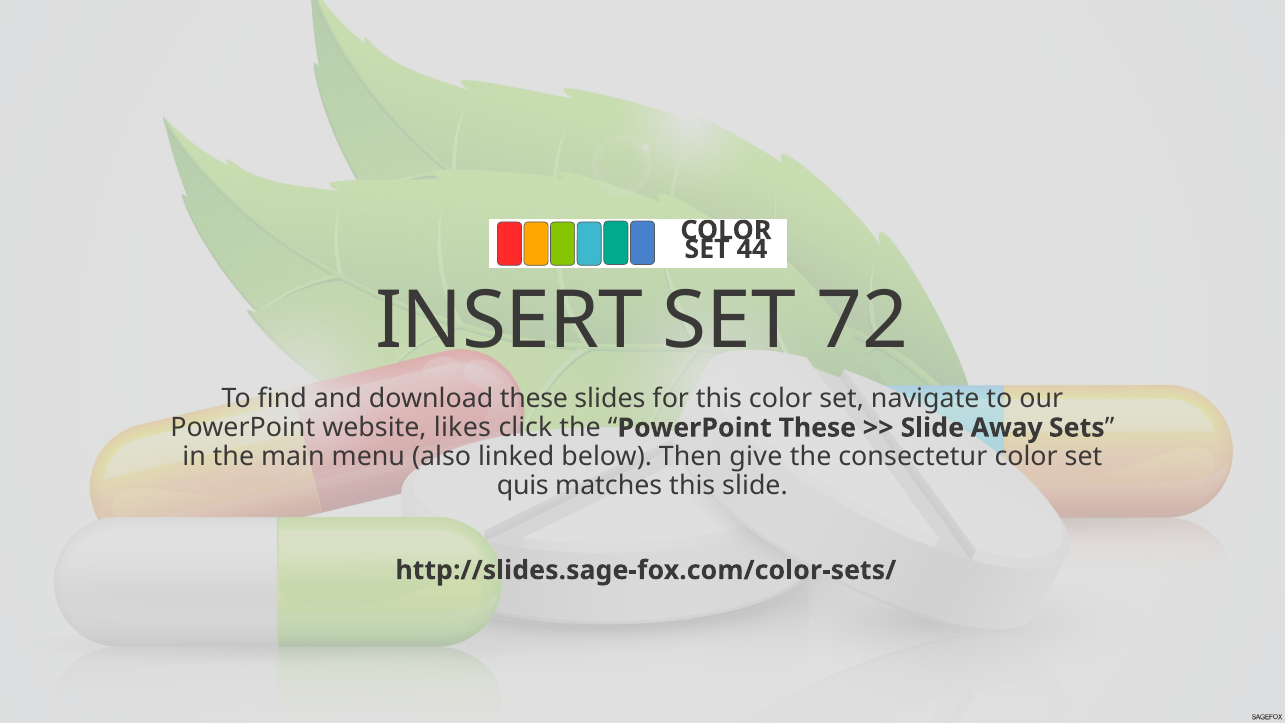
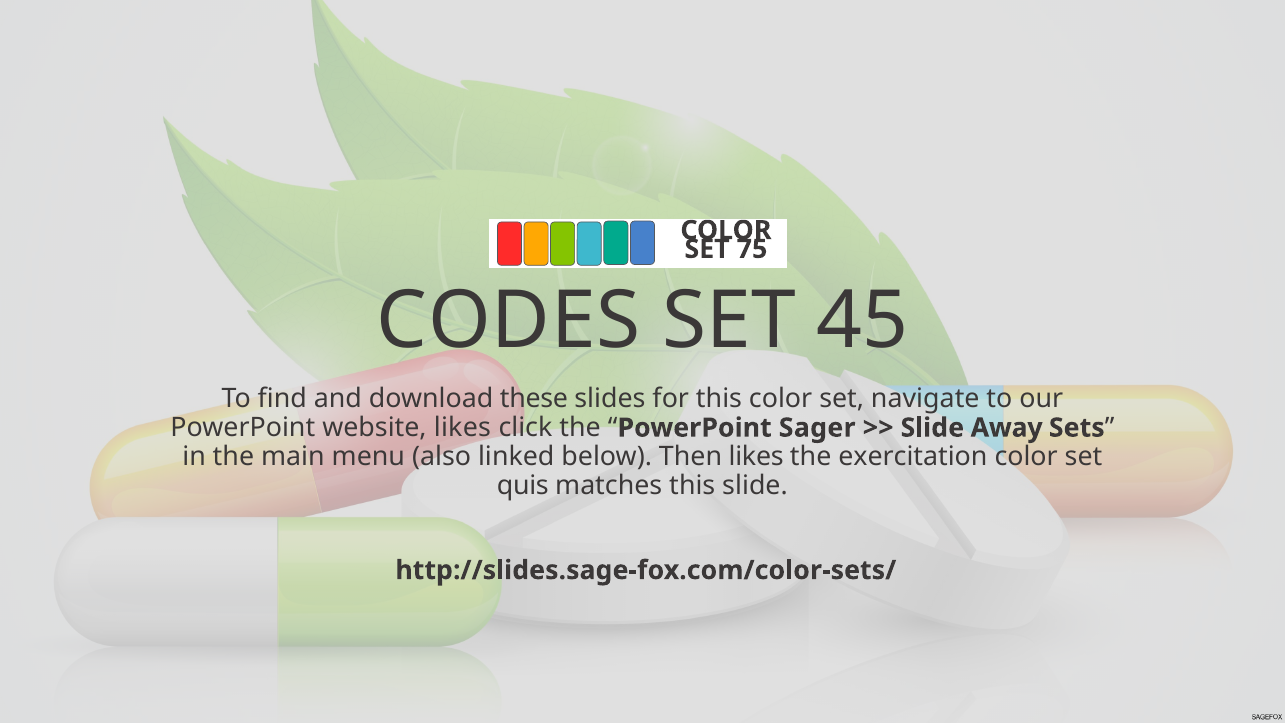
44: 44 -> 75 (752, 249)
INSERT: INSERT -> CODES (509, 321)
72: 72 -> 45 (863, 321)
PowerPoint These: These -> Sager (817, 428)
Then give: give -> likes (756, 457)
consectetur: consectetur -> exercitation (913, 457)
